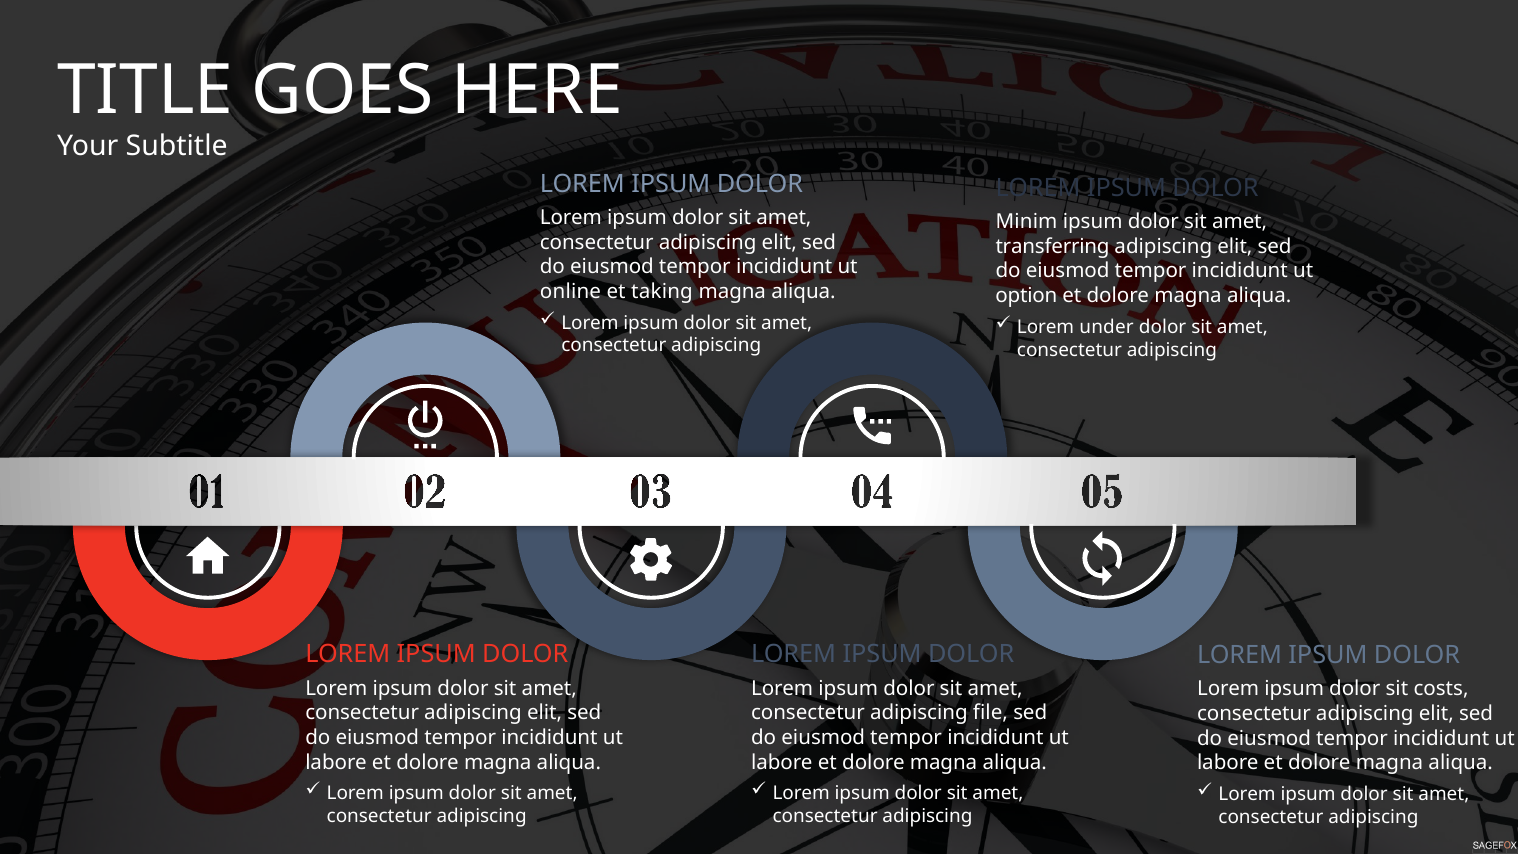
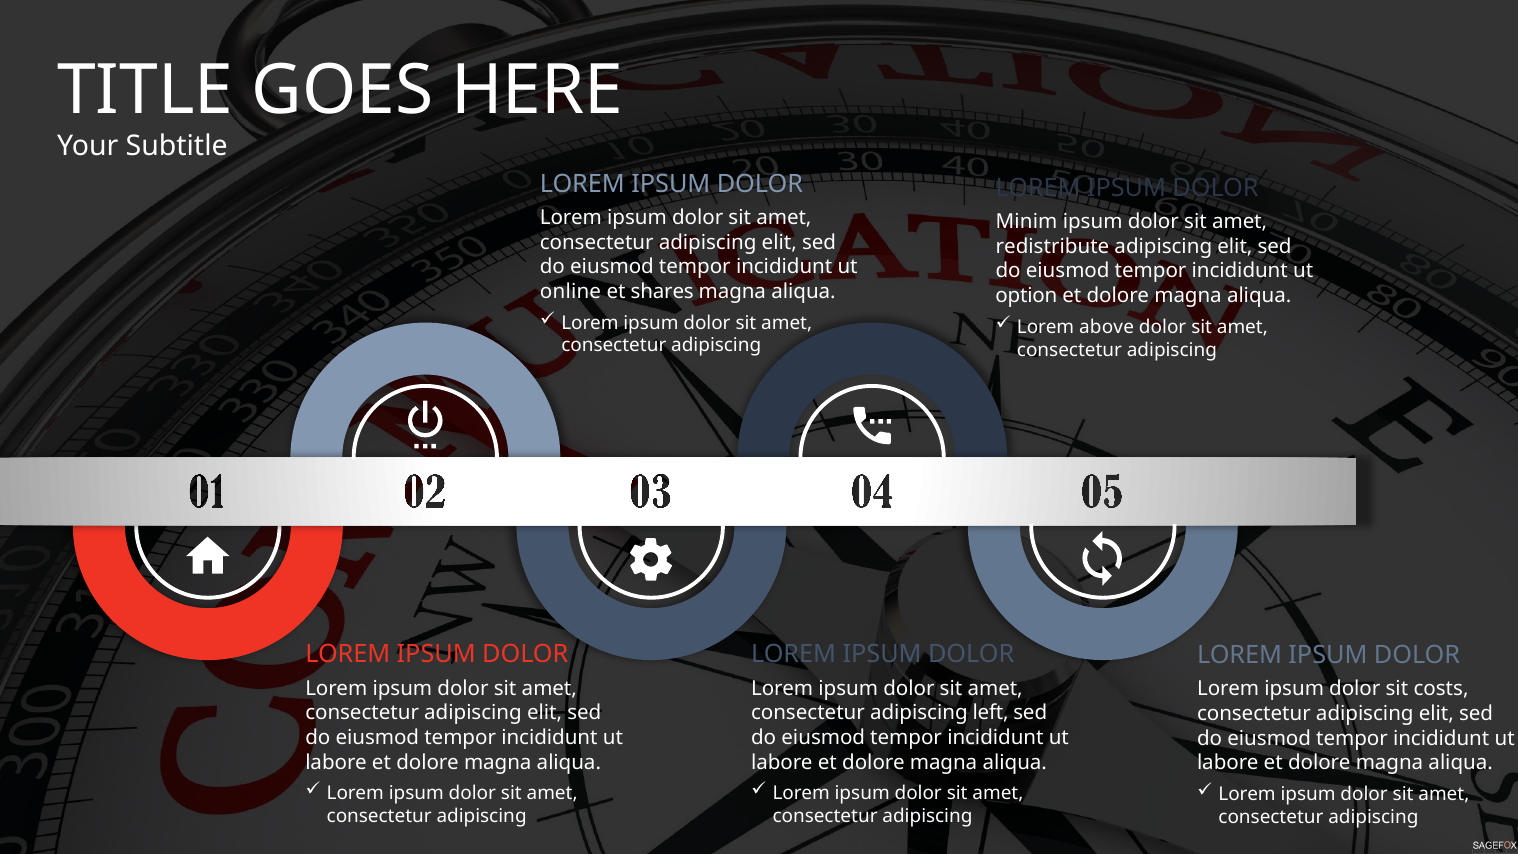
transferring: transferring -> redistribute (1052, 246)
taking: taking -> shares (662, 292)
under: under -> above (1107, 327)
file: file -> left (991, 713)
